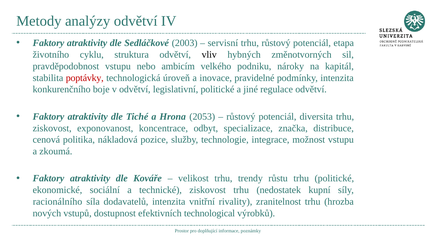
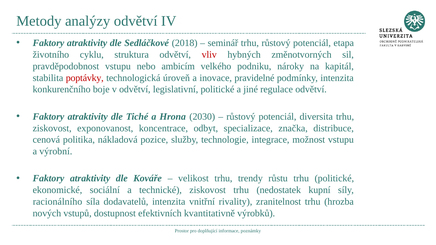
2003: 2003 -> 2018 (185, 43)
servisní: servisní -> seminář (223, 43)
vliv colour: black -> red (209, 55)
2053: 2053 -> 2030 (202, 117)
zkoumá: zkoumá -> výrobní (56, 152)
technological: technological -> kvantitativně (209, 214)
